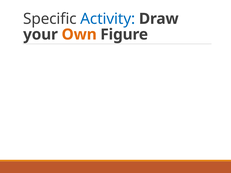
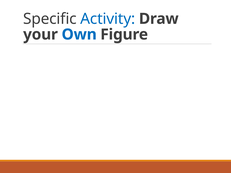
Own colour: orange -> blue (79, 35)
